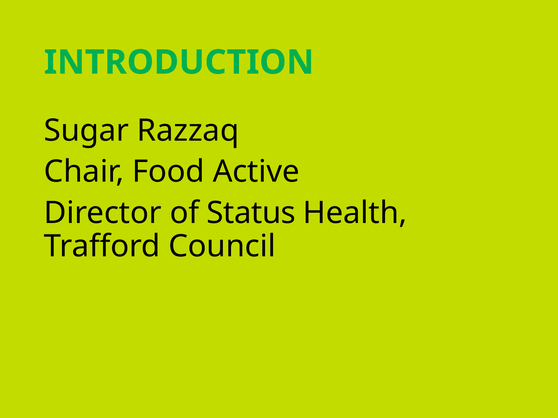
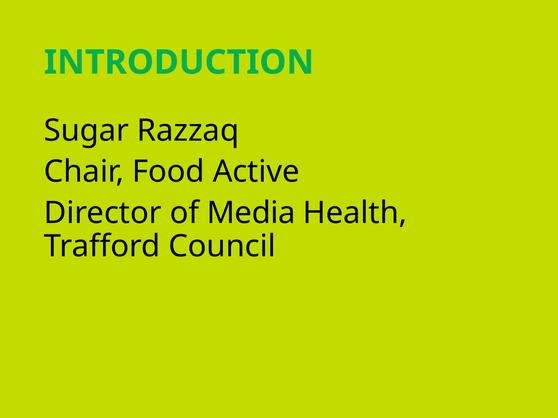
Status: Status -> Media (251, 213)
